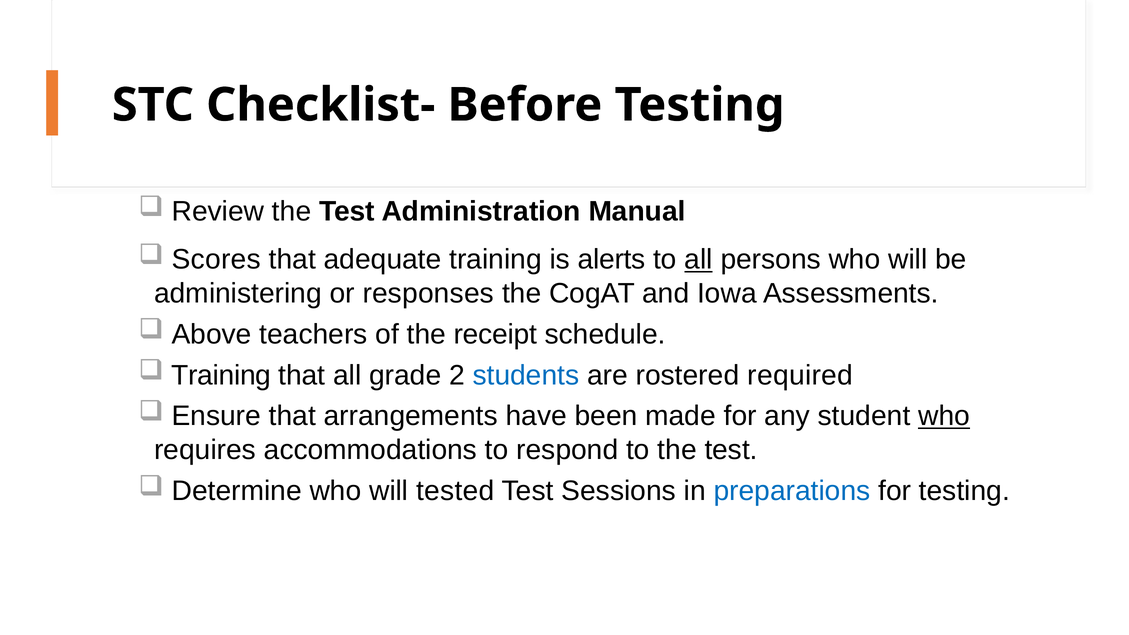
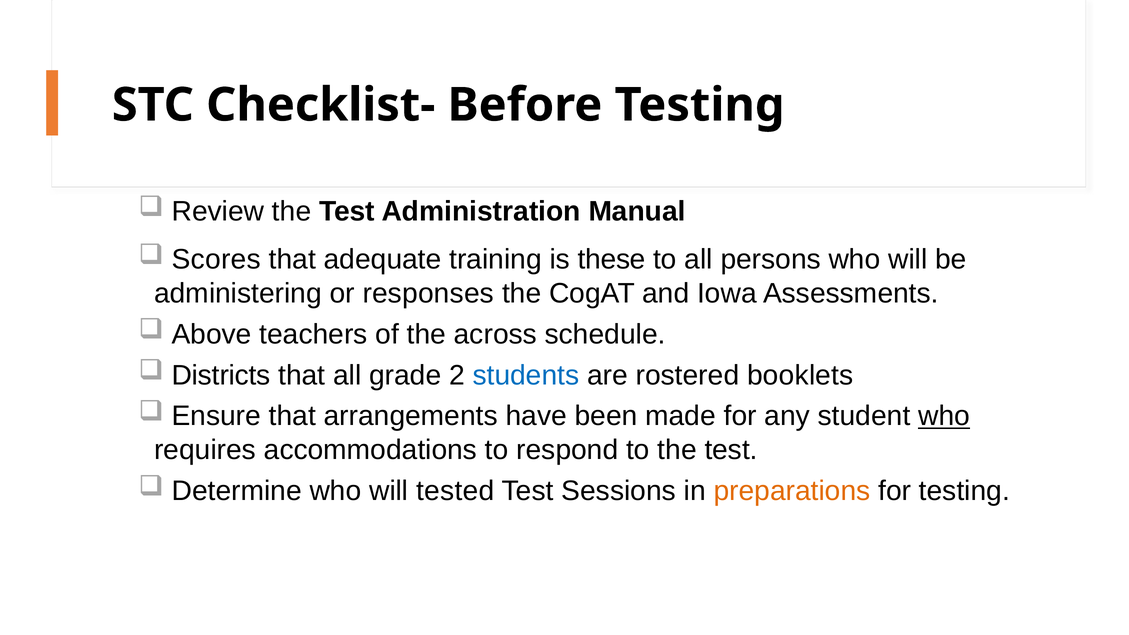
alerts: alerts -> these (612, 260)
all underline: present -> none (699, 260)
receipt: receipt -> across (495, 334)
Training: Training -> Districts (221, 375)
required: required -> booklets (800, 375)
preparations colour: blue -> orange (792, 491)
